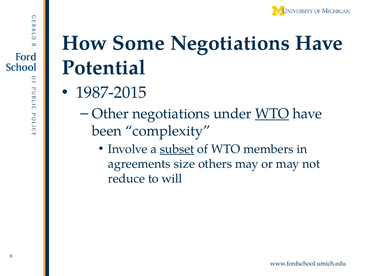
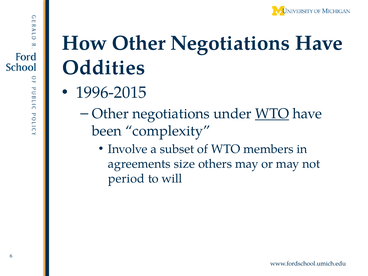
How Some: Some -> Other (139, 43)
Potential: Potential -> Oddities (104, 68)
1987-2015: 1987-2015 -> 1996-2015 (111, 93)
subset underline: present -> none (177, 149)
reduce: reduce -> period (126, 179)
